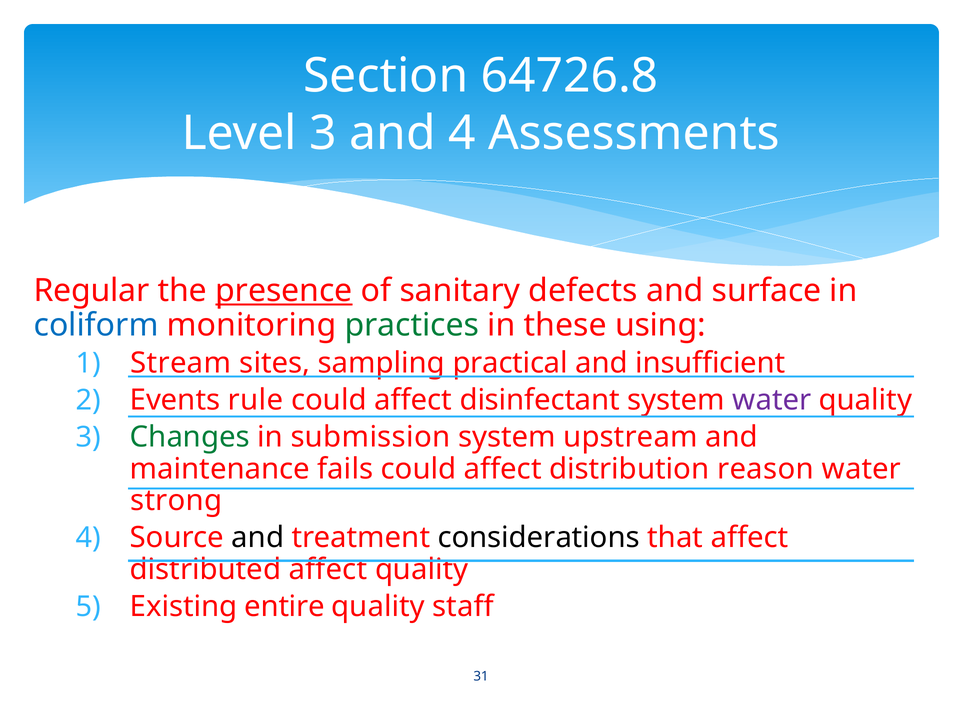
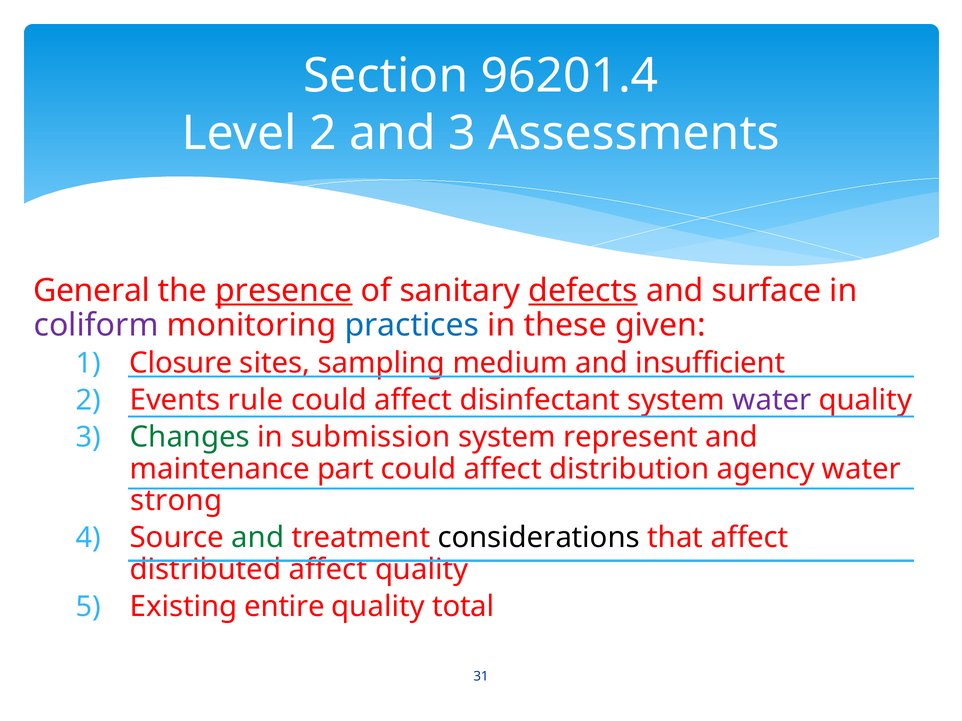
64726.8: 64726.8 -> 96201.4 (570, 76)
Level 3: 3 -> 2 (323, 134)
and 4: 4 -> 3 (462, 134)
Regular: Regular -> General (92, 291)
defects underline: none -> present (583, 291)
coliform colour: blue -> purple (96, 325)
practices colour: green -> blue (412, 325)
using: using -> given (660, 325)
Stream: Stream -> Closure (181, 364)
practical: practical -> medium (510, 364)
upstream: upstream -> represent (631, 438)
fails: fails -> part (345, 469)
reason: reason -> agency (766, 469)
and colour: black -> green (258, 538)
staff: staff -> total (463, 607)
